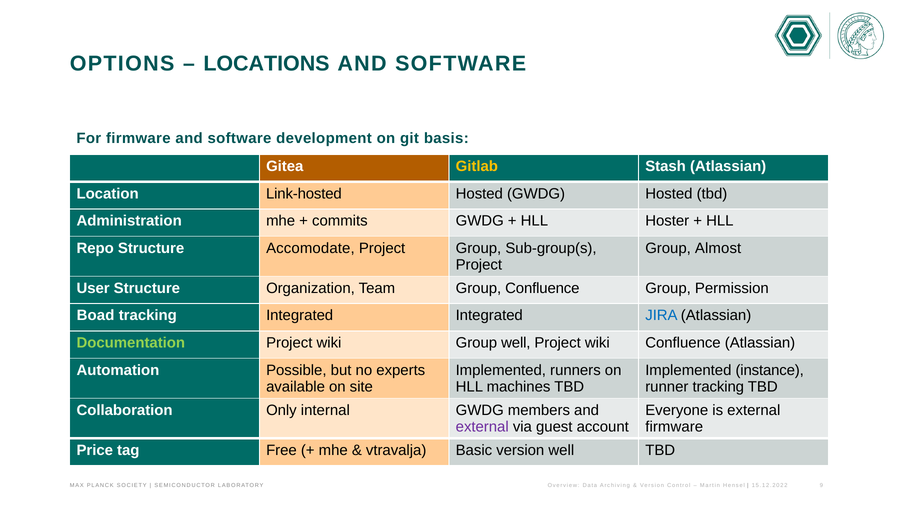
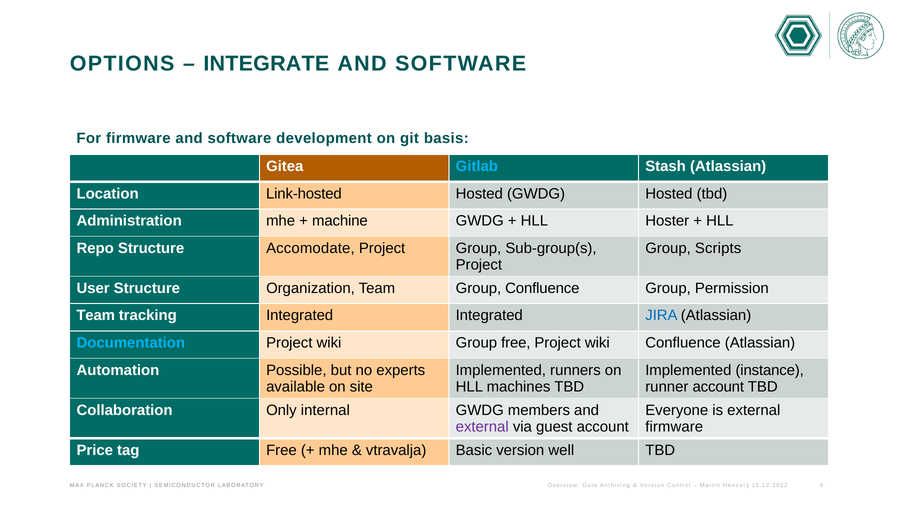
LOCATIONS: LOCATIONS -> INTEGRATE (266, 64)
Gitlab colour: yellow -> light blue (477, 166)
commits: commits -> machine (340, 221)
Almost: Almost -> Scripts (718, 248)
Boad: Boad -> Team (96, 316)
Documentation colour: light green -> light blue (131, 343)
Group well: well -> free (516, 343)
runner tracking: tracking -> account (718, 387)
